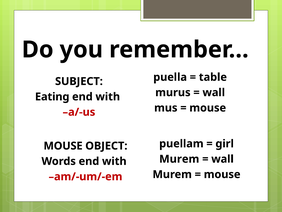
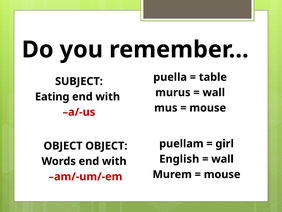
MOUSE: MOUSE -> OBJECT (63, 146)
Murem: Murem -> English (179, 159)
